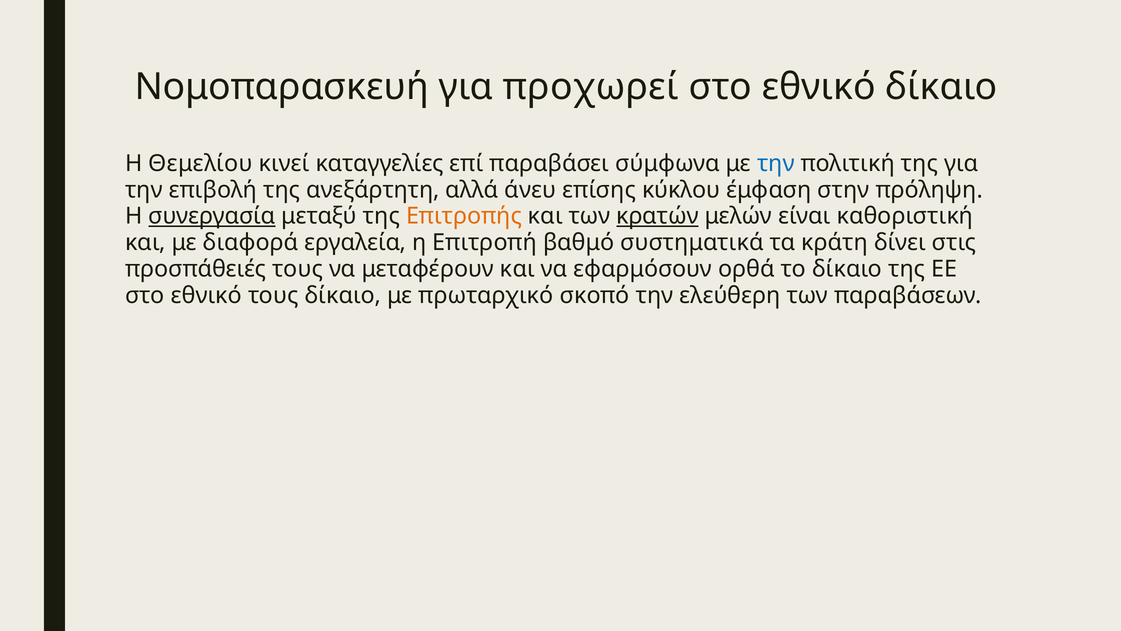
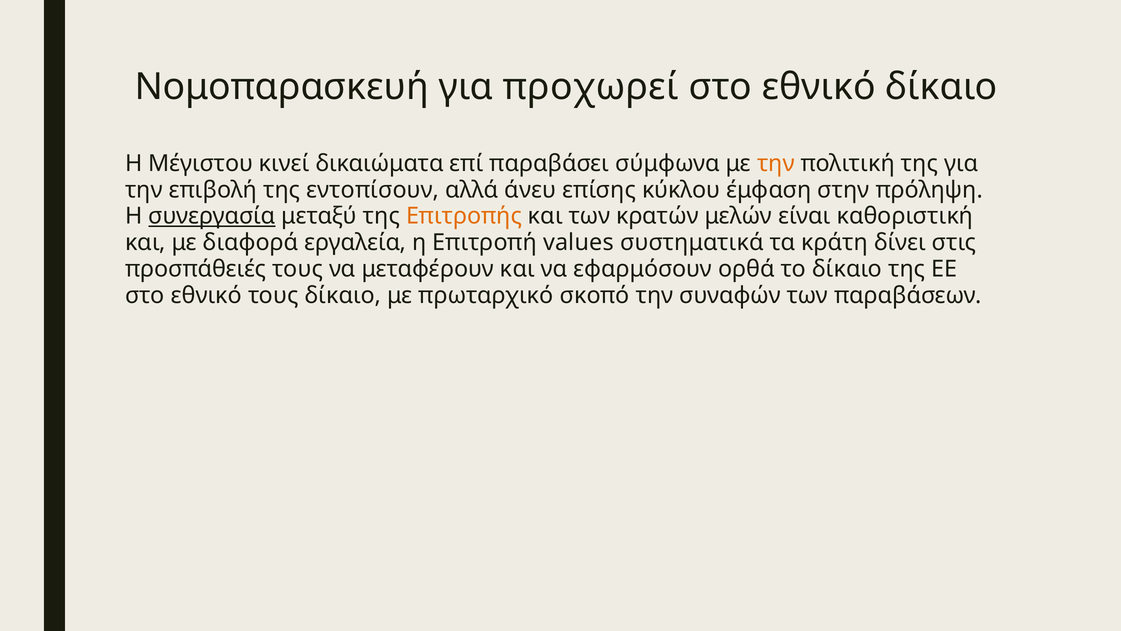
Θεμελίου: Θεμελίου -> Μέγιστου (201, 163)
καταγγελίες: καταγγελίες -> δικαιώματα (380, 163)
την colour: blue -> orange (776, 163)
ανεξάρτητη: ανεξάρτητη -> εντοπίσουν (373, 190)
κρατών underline: present -> none (657, 216)
βαθμό: βαθμό -> values (578, 242)
ελεύθερη: ελεύθερη -> συναφών (730, 295)
